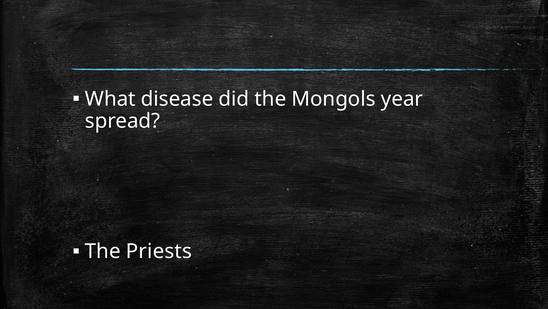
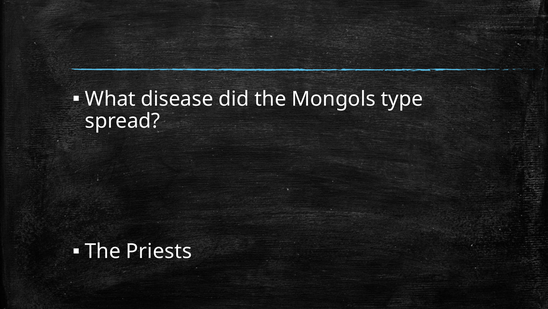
year: year -> type (402, 99)
